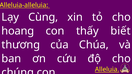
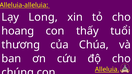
Cùng: Cùng -> Long (43, 17)
biết: biết -> tuổi (121, 31)
